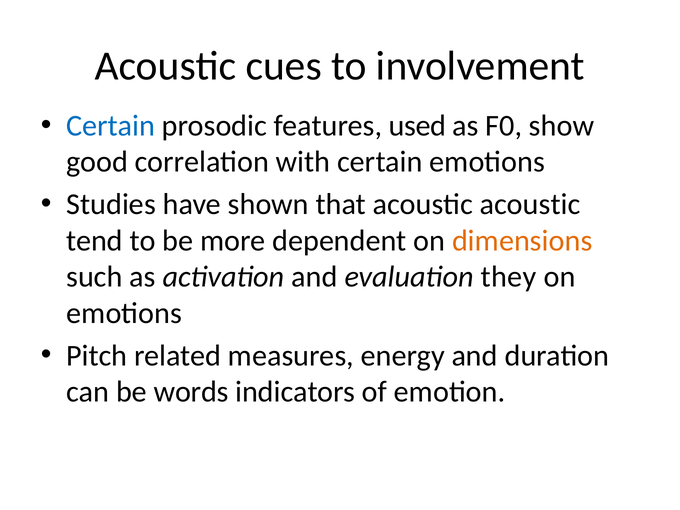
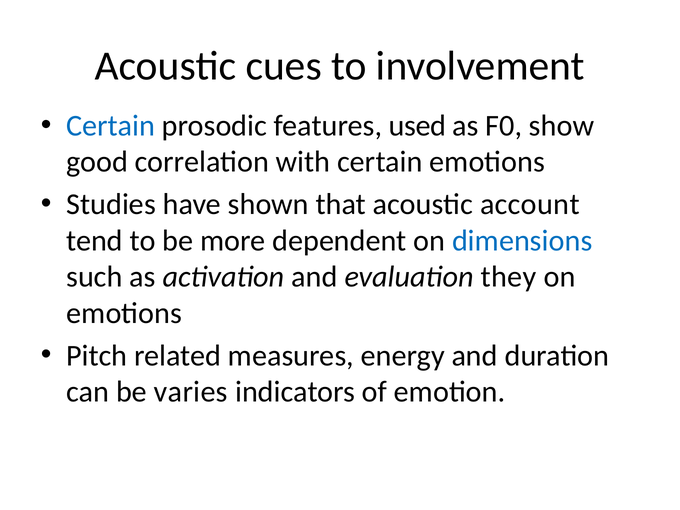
acoustic acoustic: acoustic -> account (530, 204)
dimensions colour: orange -> blue (522, 241)
words: words -> varies (191, 392)
